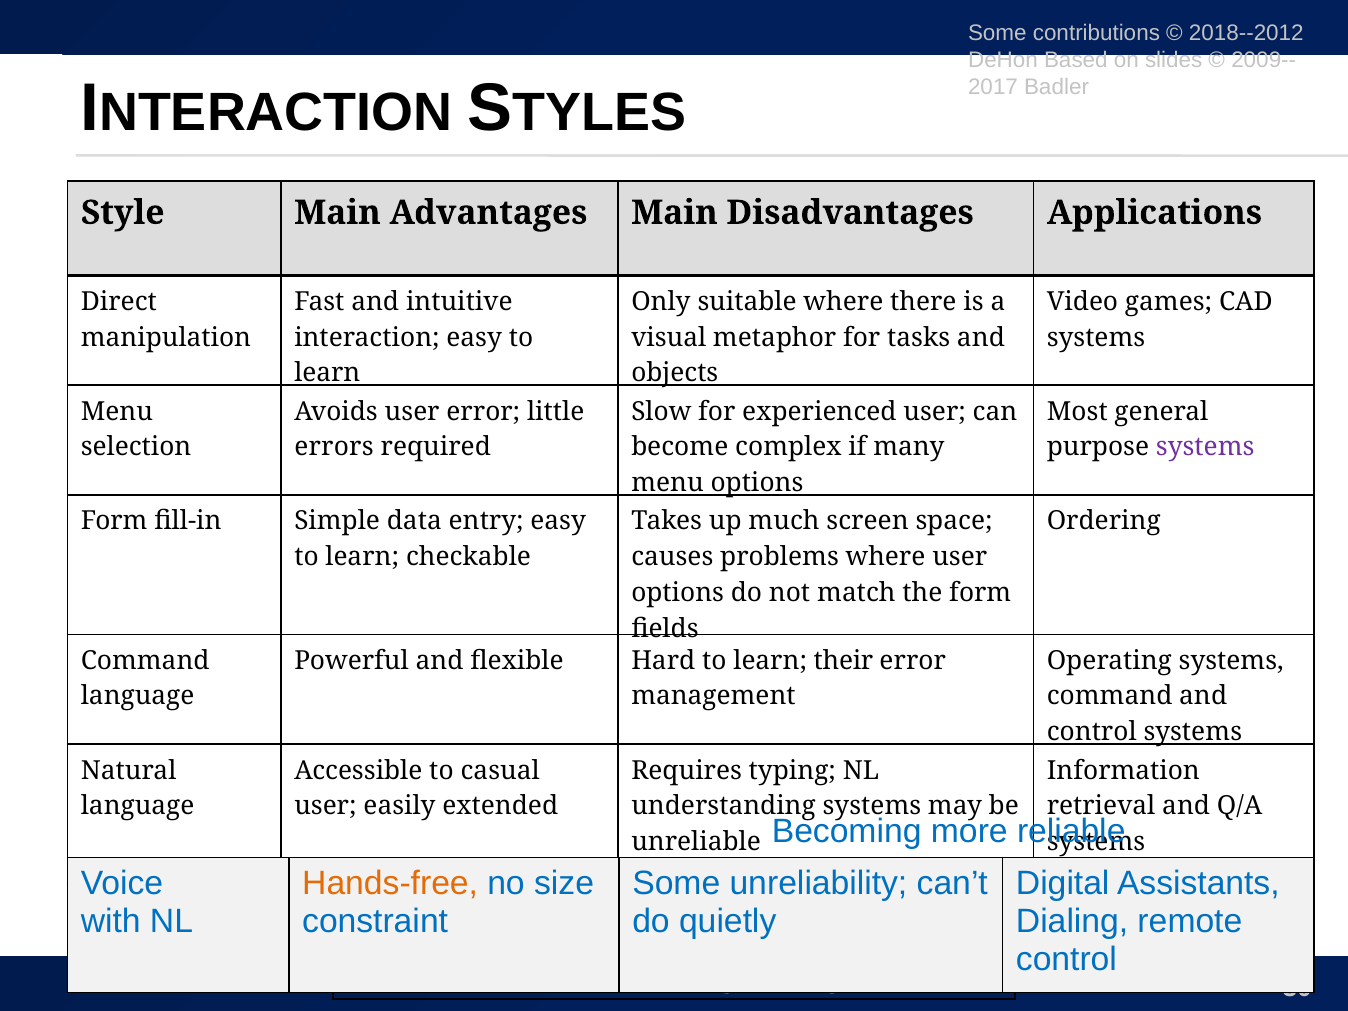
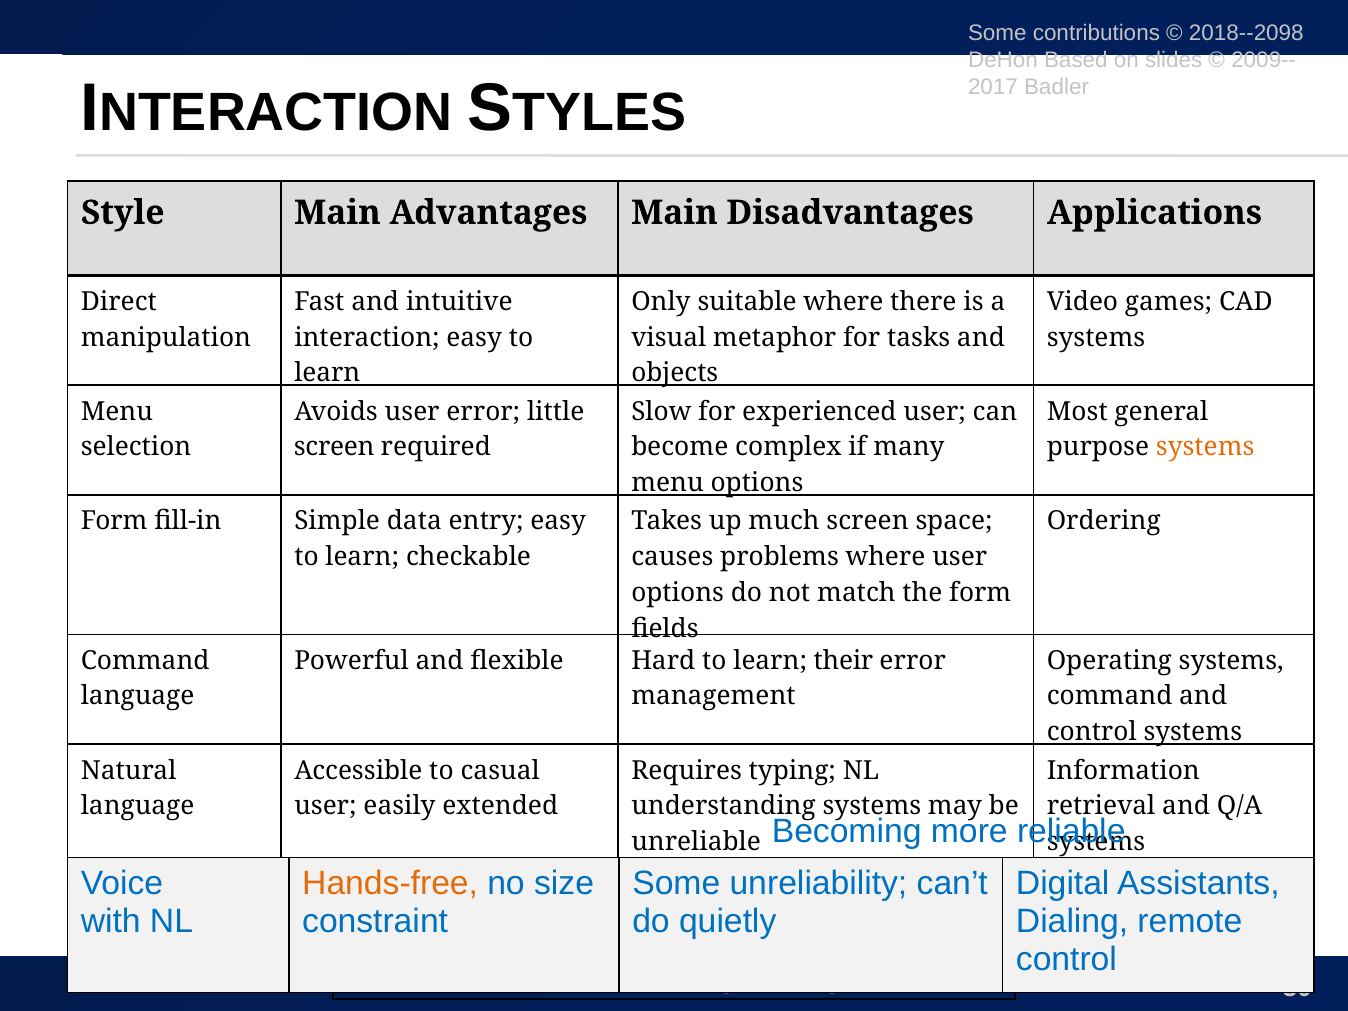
2018--2012: 2018--2012 -> 2018--2098 (1246, 33)
errors: errors -> screen (334, 447)
systems colour: purple -> orange (1205, 447)
